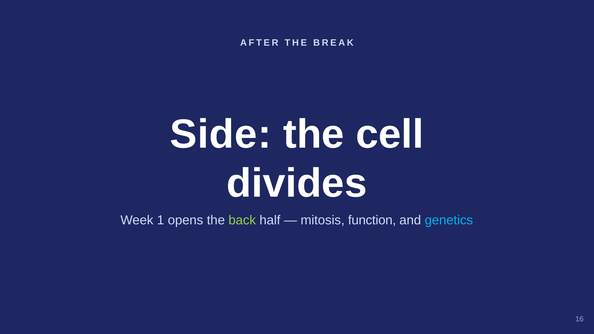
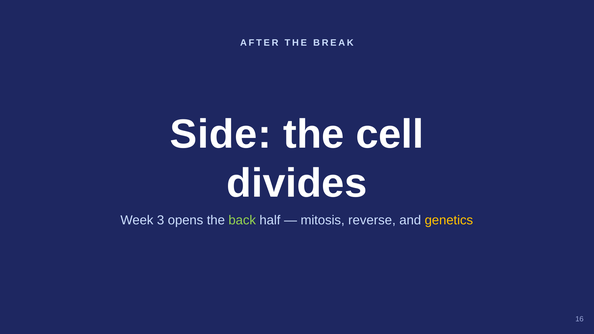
1: 1 -> 3 (161, 220)
function: function -> reverse (372, 220)
genetics colour: light blue -> yellow (449, 220)
